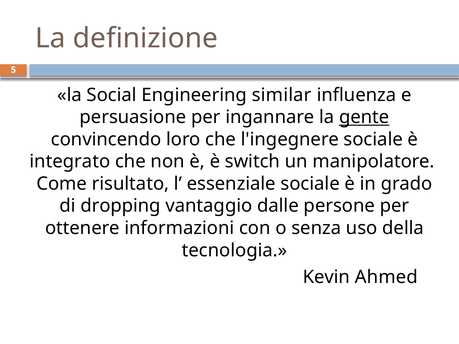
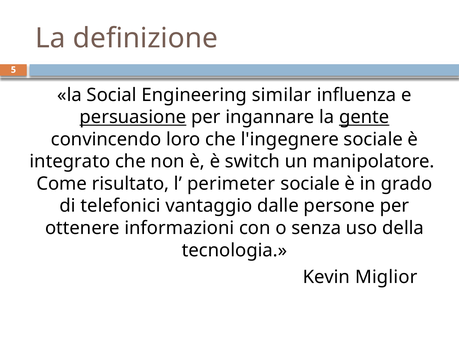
persuasione underline: none -> present (133, 117)
essenziale: essenziale -> perimeter (231, 184)
dropping: dropping -> telefonici (121, 206)
Ahmed: Ahmed -> Miglior (386, 277)
